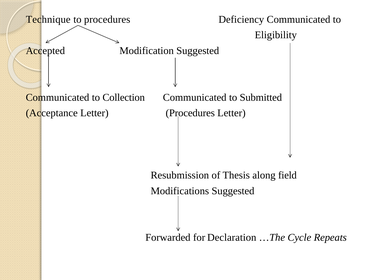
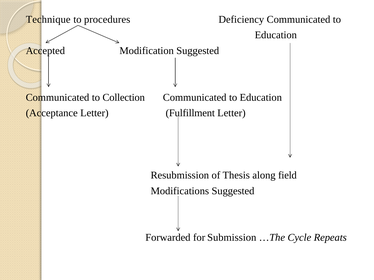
Eligibility: Eligibility -> Education (276, 35)
Submitted: Submitted -> Education (261, 98)
Letter Procedures: Procedures -> Fulfillment (190, 113)
Declaration: Declaration -> Submission (232, 238)
